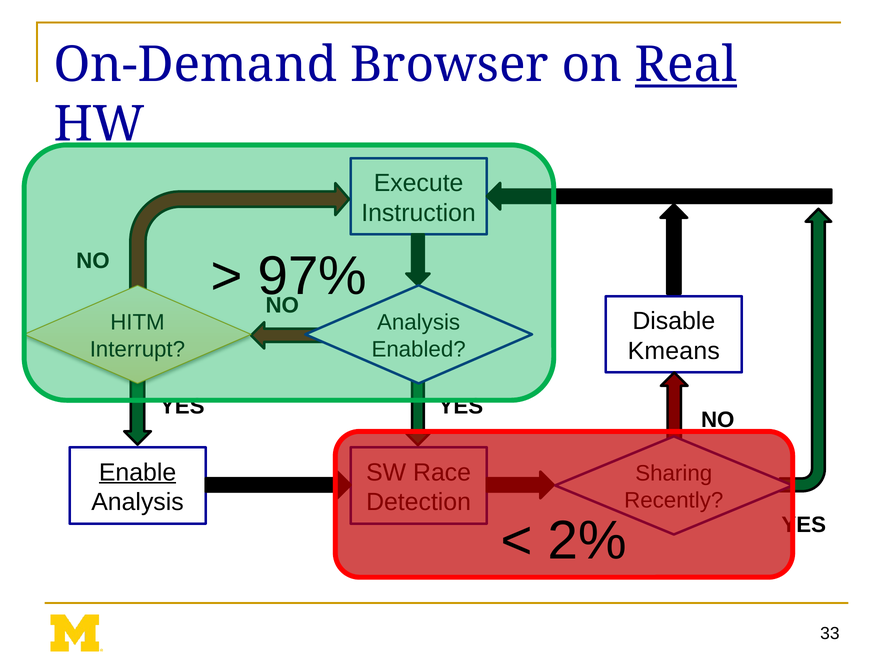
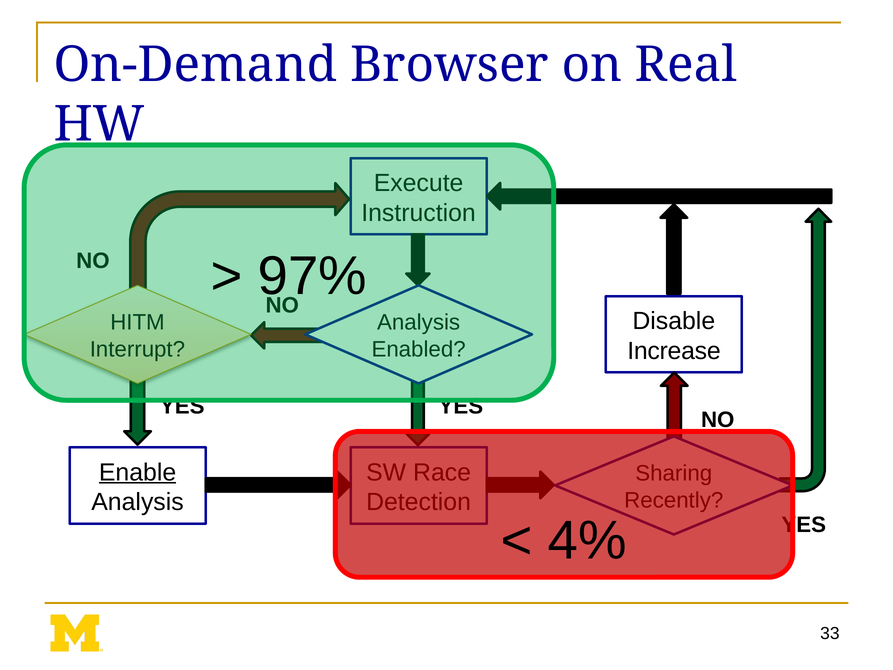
Real underline: present -> none (686, 65)
Kmeans: Kmeans -> Increase (674, 351)
2%: 2% -> 4% (587, 541)
